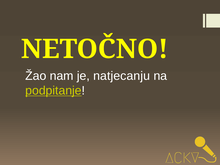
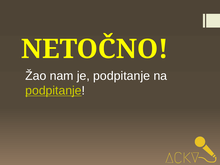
je natjecanju: natjecanju -> podpitanje (122, 76)
